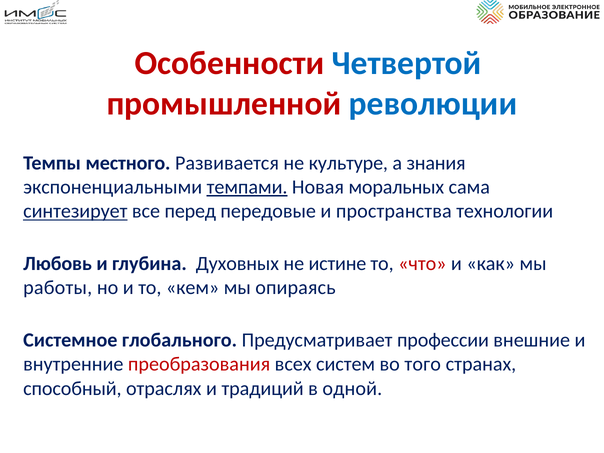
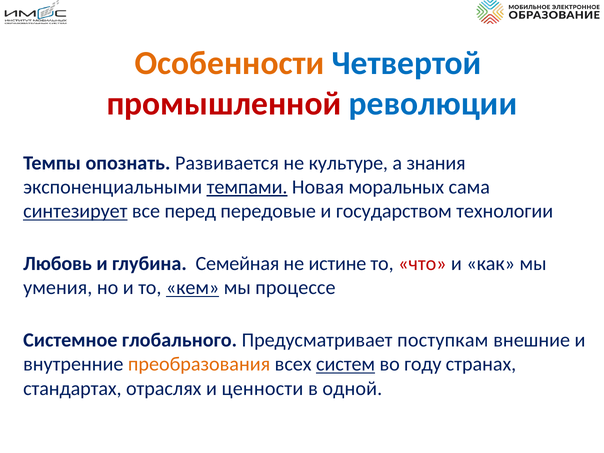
Особенности colour: red -> orange (230, 63)
местного: местного -> опознать (128, 163)
пространства: пространства -> государством (394, 211)
Духовных: Духовных -> Семейная (237, 264)
работы: работы -> умения (58, 288)
кем underline: none -> present (193, 288)
опираясь: опираясь -> процессе (295, 288)
профессии: профессии -> поступкам (443, 340)
преобразования colour: red -> orange (199, 364)
систем underline: none -> present (346, 364)
того: того -> году (423, 364)
способный: способный -> стандартах (72, 388)
традиций: традиций -> ценности (262, 388)
